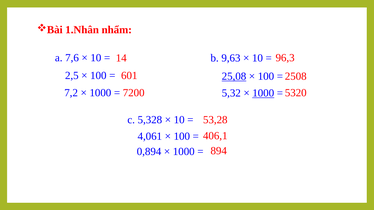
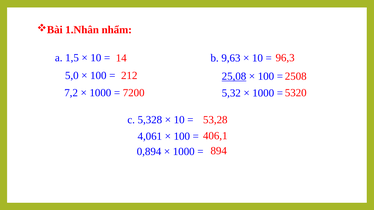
7,6: 7,6 -> 1,5 (72, 58)
2,5: 2,5 -> 5,0 (72, 76)
601: 601 -> 212 (129, 76)
1000 underline: present -> none (263, 93)
